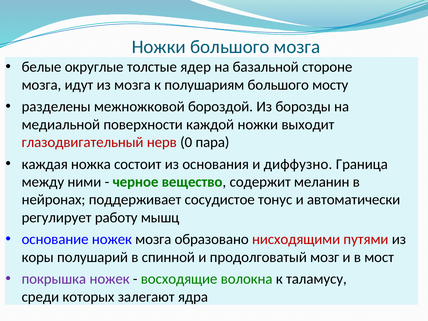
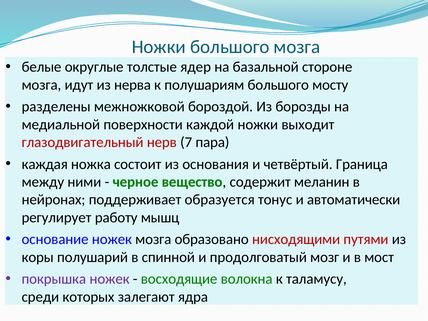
из мозга: мозга -> нерва (133, 85)
0: 0 -> 7 (186, 142)
диффузно: диффузно -> четвёртый (298, 164)
сосудистое: сосудистое -> образуется (220, 200)
